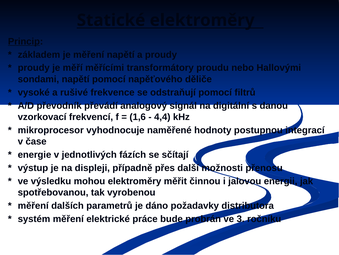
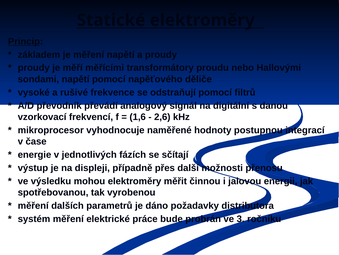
4,4: 4,4 -> 2,6 (162, 117)
